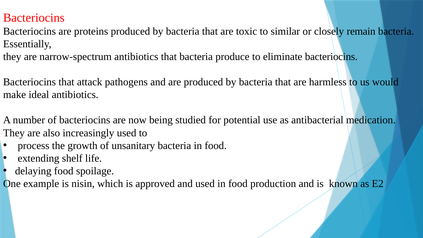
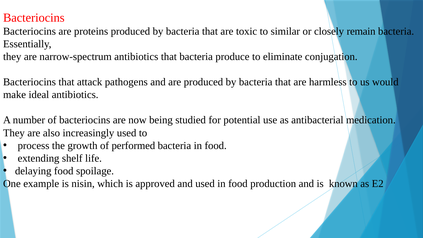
eliminate bacteriocins: bacteriocins -> conjugation (331, 57)
unsanitary: unsanitary -> performed (133, 146)
